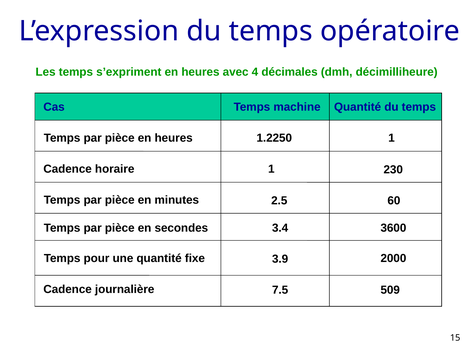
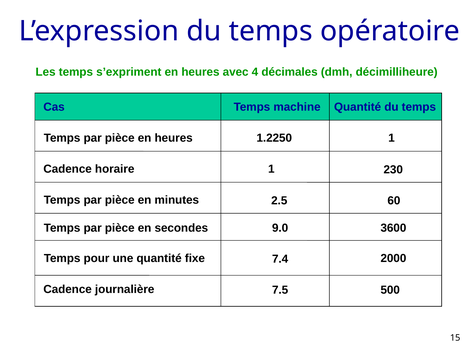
3.4: 3.4 -> 9.0 (280, 228)
3.9: 3.9 -> 7.4 (280, 259)
509: 509 -> 500 (390, 290)
